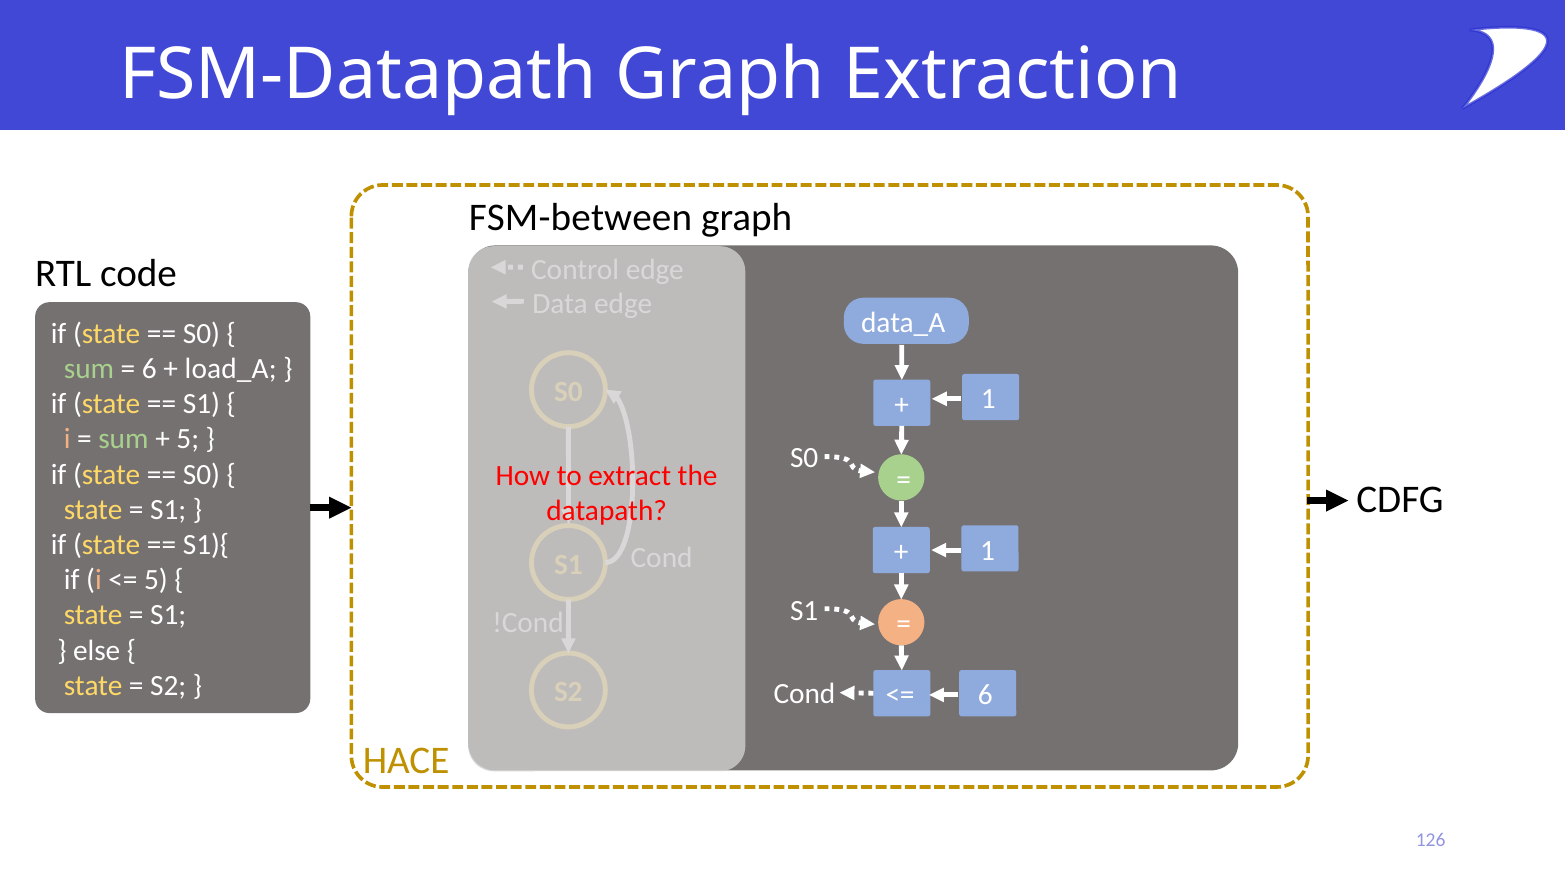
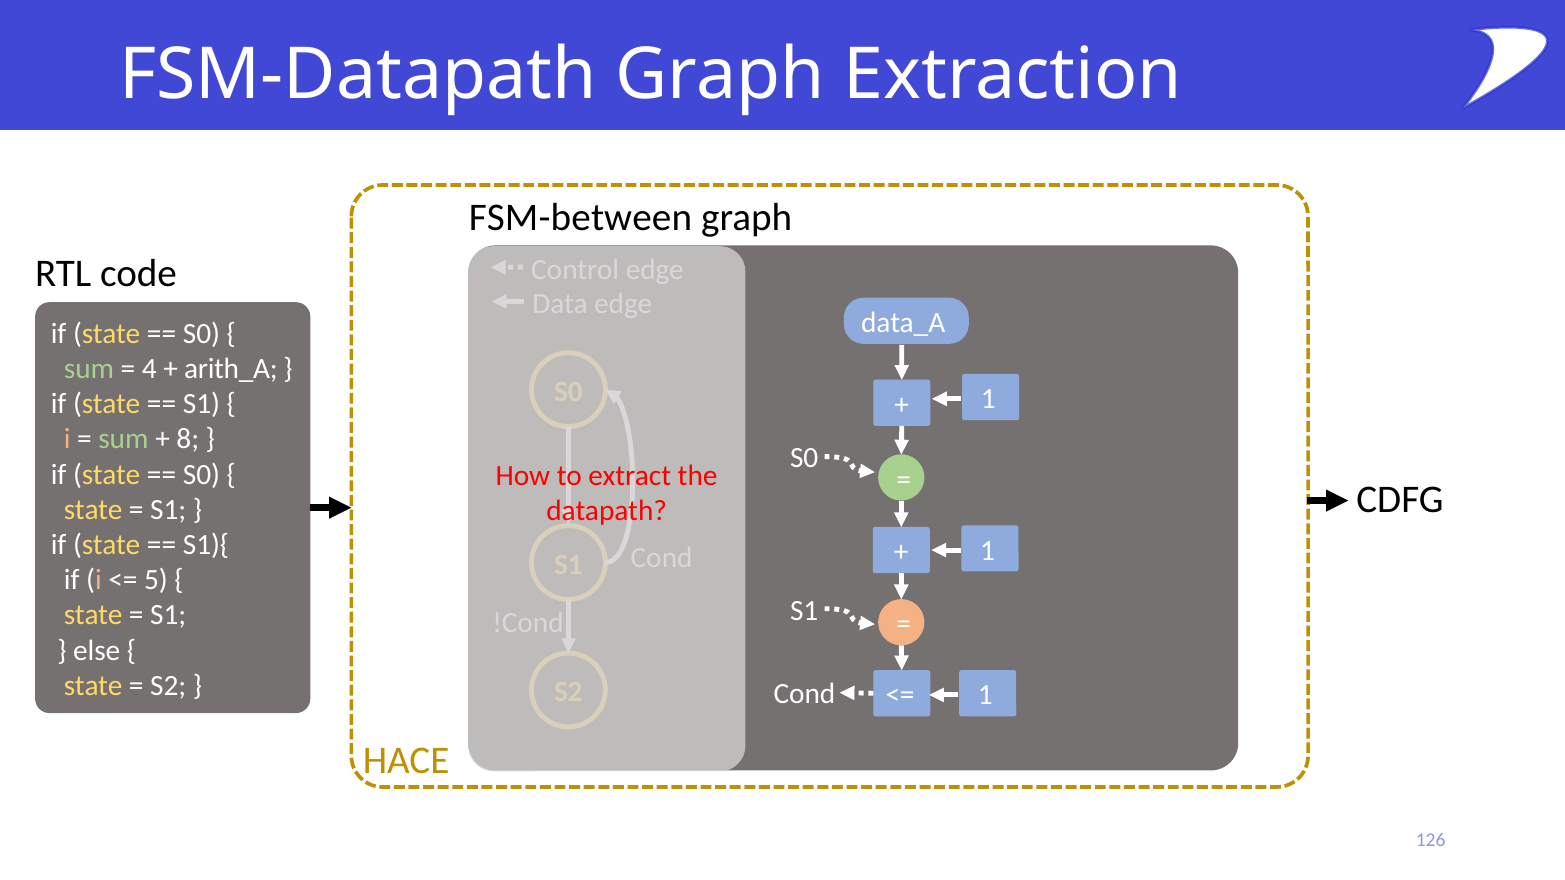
6: 6 -> 4 (149, 369)
load_A: load_A -> arith_A (231, 369)
5: 5 -> 8 (188, 439)
6: 6 -> 1 (985, 695)
